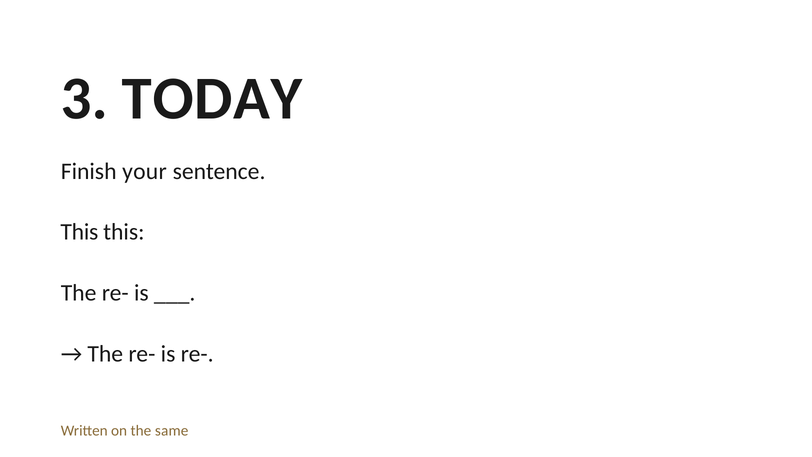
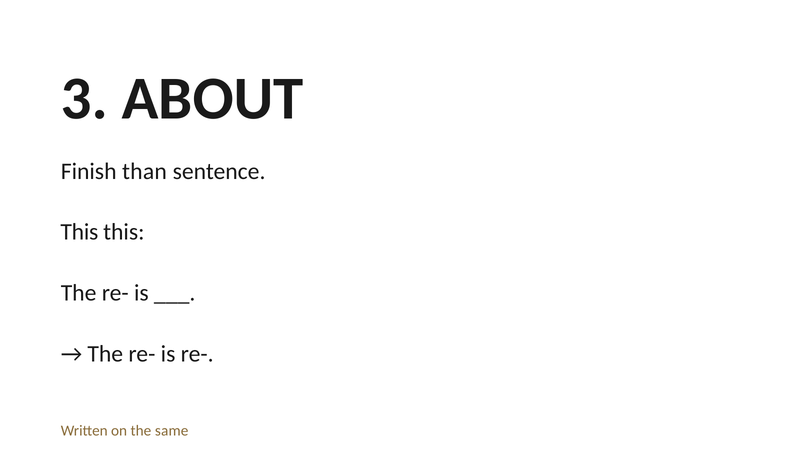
TODAY: TODAY -> ABOUT (213, 99)
your: your -> than (144, 171)
